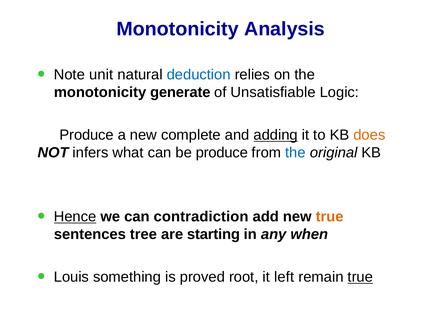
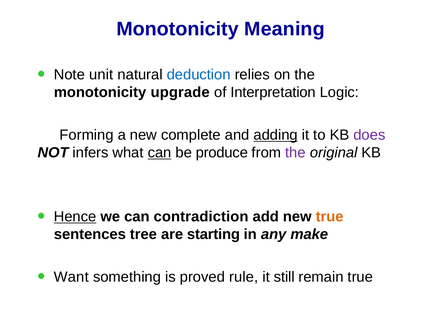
Analysis: Analysis -> Meaning (284, 29)
generate: generate -> upgrade (180, 92)
Unsatisfiable: Unsatisfiable -> Interpretation (273, 92)
Produce: Produce -> Forming (87, 135)
does colour: orange -> purple (369, 135)
can underline: none -> present (160, 153)
the colour: blue -> purple (295, 153)
when: when -> make (309, 235)
Louis: Louis -> Want (71, 277)
root: root -> rule (244, 277)
left: left -> still (284, 277)
true underline: present -> none (360, 277)
